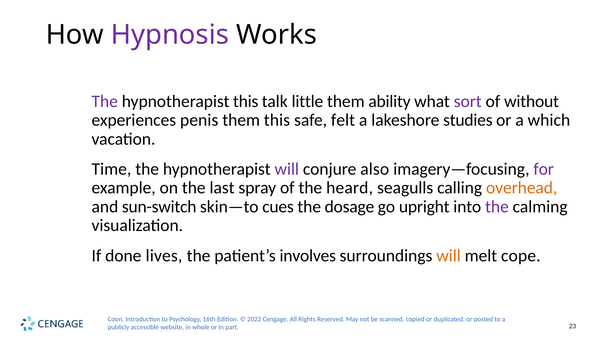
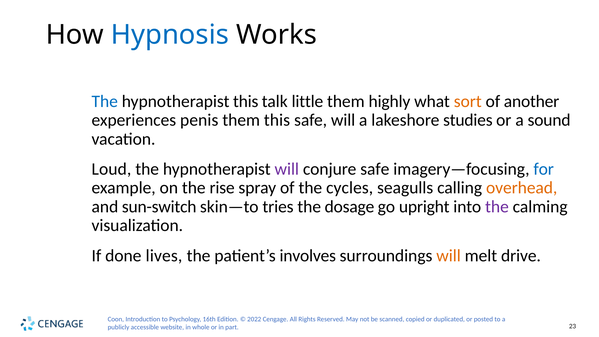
Hypnosis colour: purple -> blue (170, 35)
The colour: purple -> blue (105, 101)
ability: ability -> highly (389, 101)
sort colour: purple -> orange (468, 101)
without: without -> another (532, 101)
safe felt: felt -> will (343, 120)
which: which -> sound (549, 120)
Time: Time -> Loud (111, 169)
conjure also: also -> safe (375, 169)
for colour: purple -> blue (544, 169)
last: last -> rise (222, 188)
heard: heard -> cycles (350, 188)
cues: cues -> tries (278, 207)
cope: cope -> drive (521, 256)
